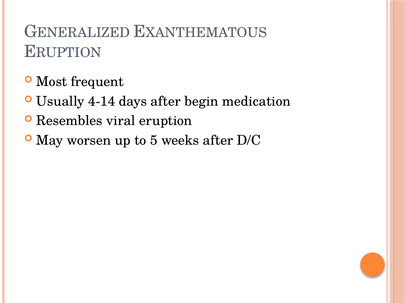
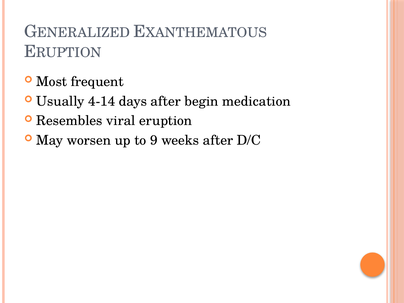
5: 5 -> 9 (154, 140)
